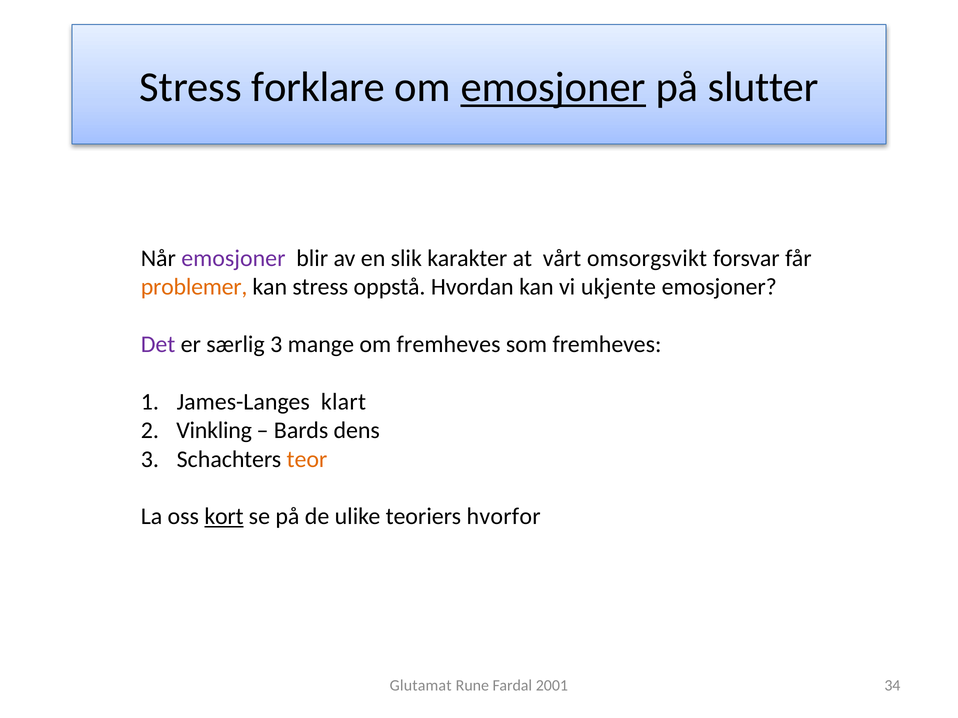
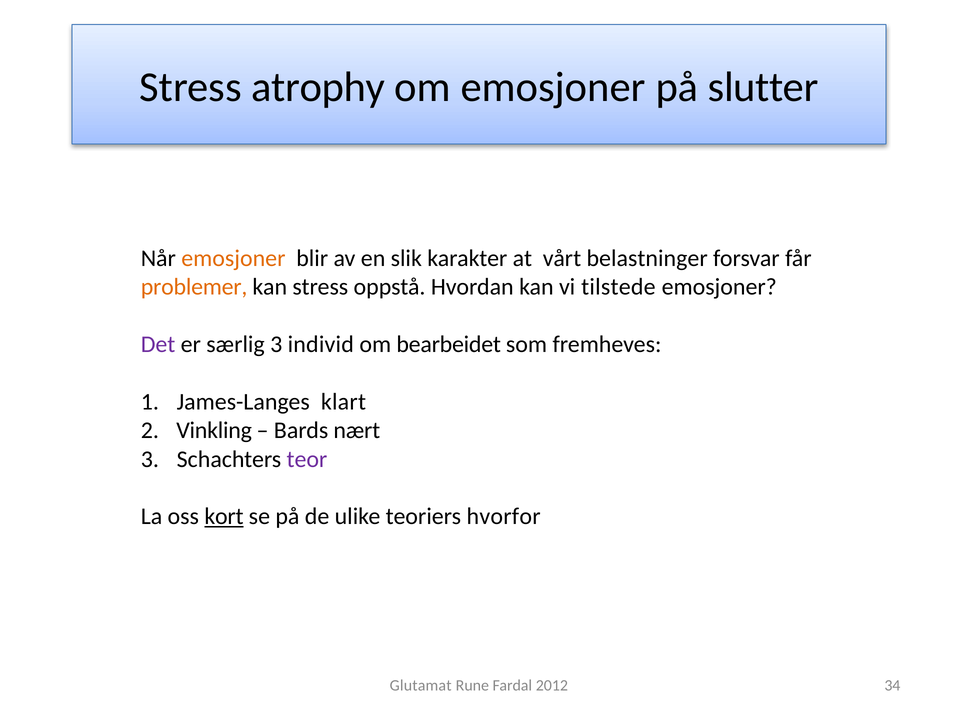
forklare: forklare -> atrophy (318, 87)
emosjoner underline: present -> none (553, 87)
emosjoner colour: purple -> orange (233, 258)
omsorgsvikt: omsorgsvikt -> belastninger (647, 258)
ukjente: ukjente -> tilstede (618, 287)
mange: mange -> individ (321, 345)
om fremheves: fremheves -> bearbeidet (449, 345)
dens: dens -> nært (357, 431)
teor colour: orange -> purple (307, 459)
2001: 2001 -> 2012 (552, 686)
